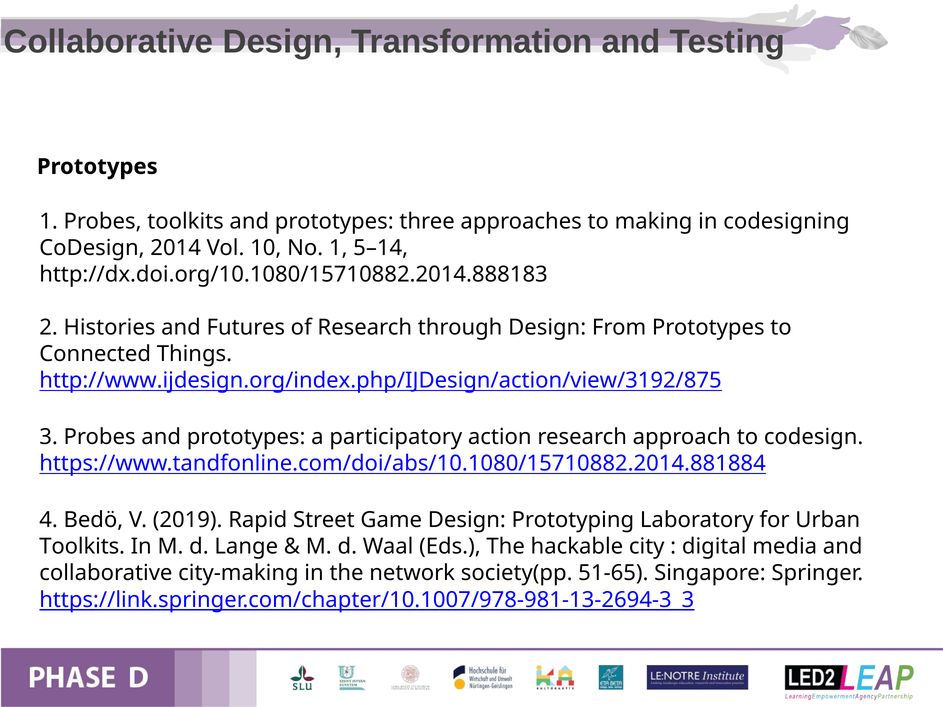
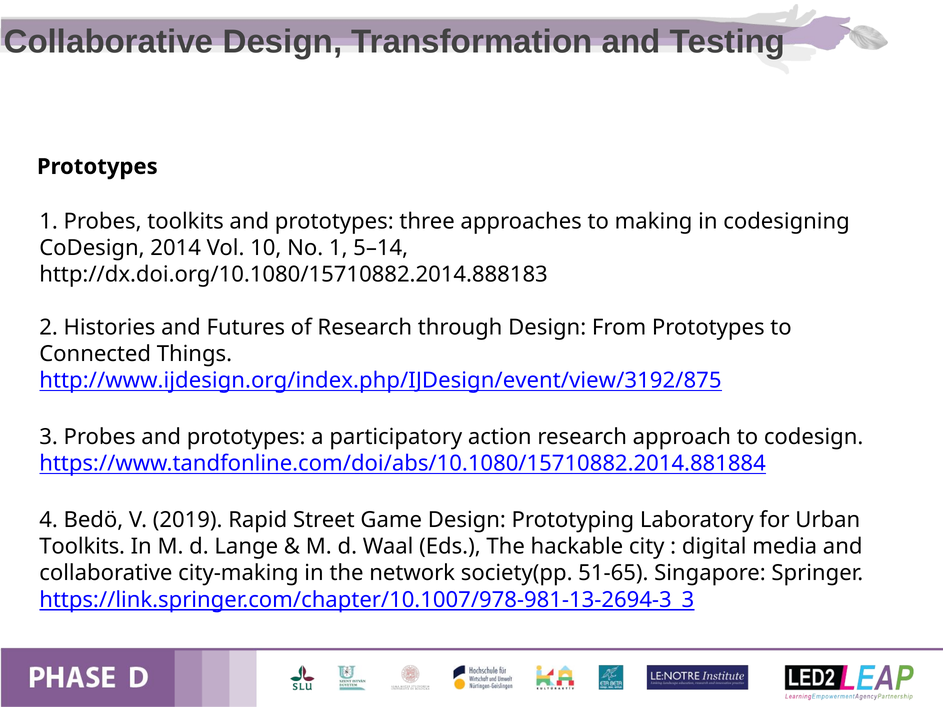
http://www.ijdesign.org/index.php/IJDesign/action/view/3192/875: http://www.ijdesign.org/index.php/IJDesign/action/view/3192/875 -> http://www.ijdesign.org/index.php/IJDesign/event/view/3192/875 (380, 380)
